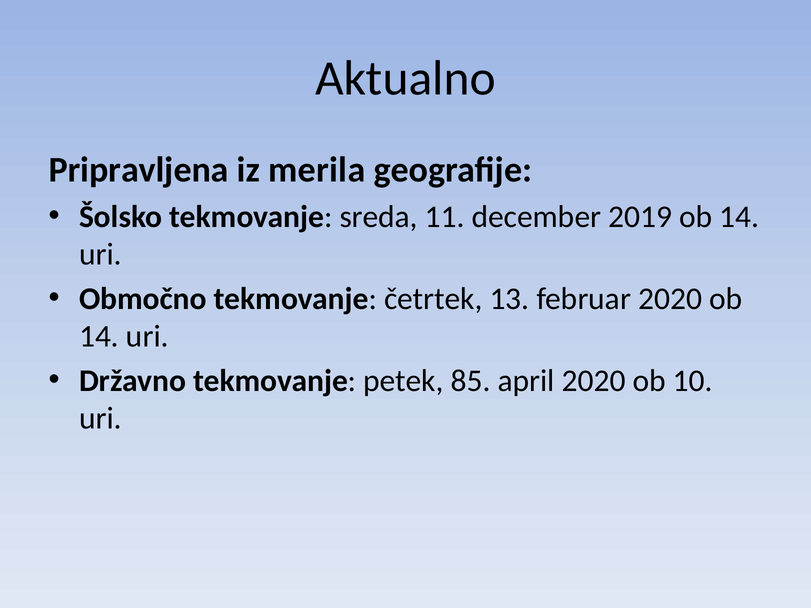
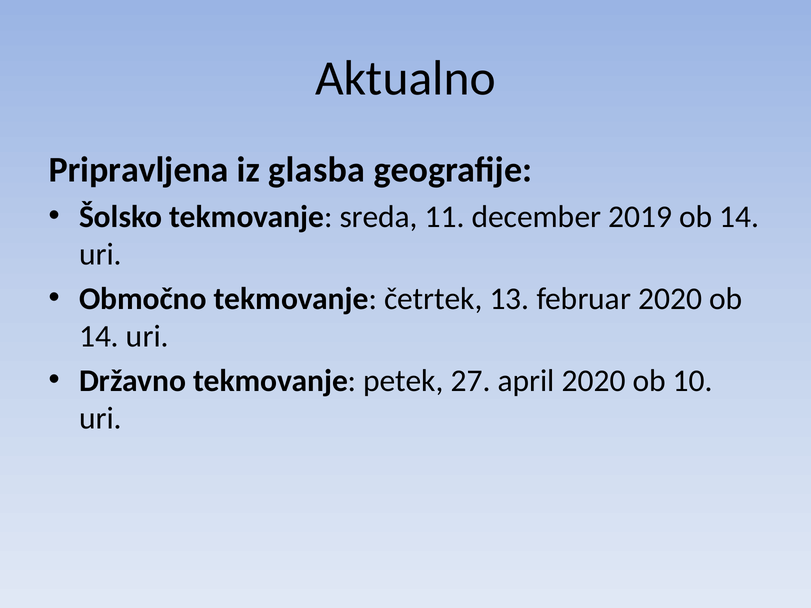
merila: merila -> glasba (317, 170)
85: 85 -> 27 (471, 381)
